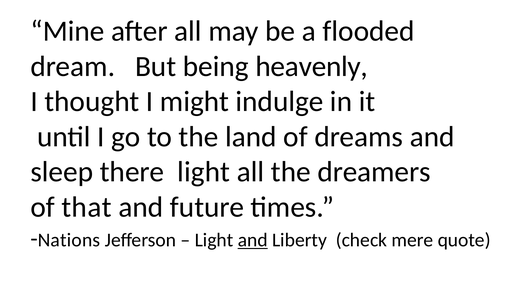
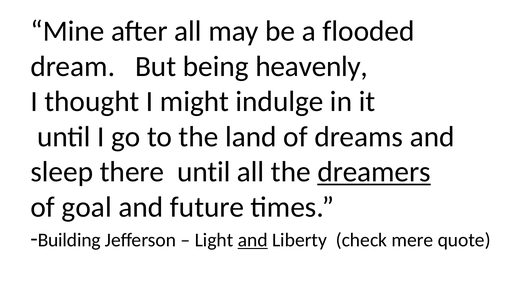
there light: light -> until (204, 172)
dreamers underline: none -> present (374, 172)
that: that -> goal (87, 208)
Nations: Nations -> Building (69, 241)
